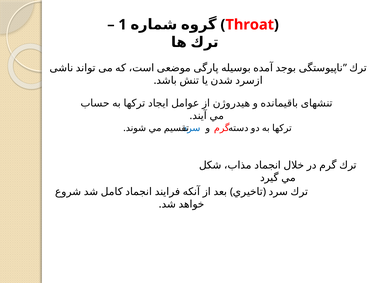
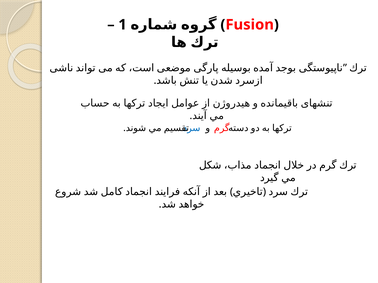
Throat: Throat -> Fusion (250, 25)
